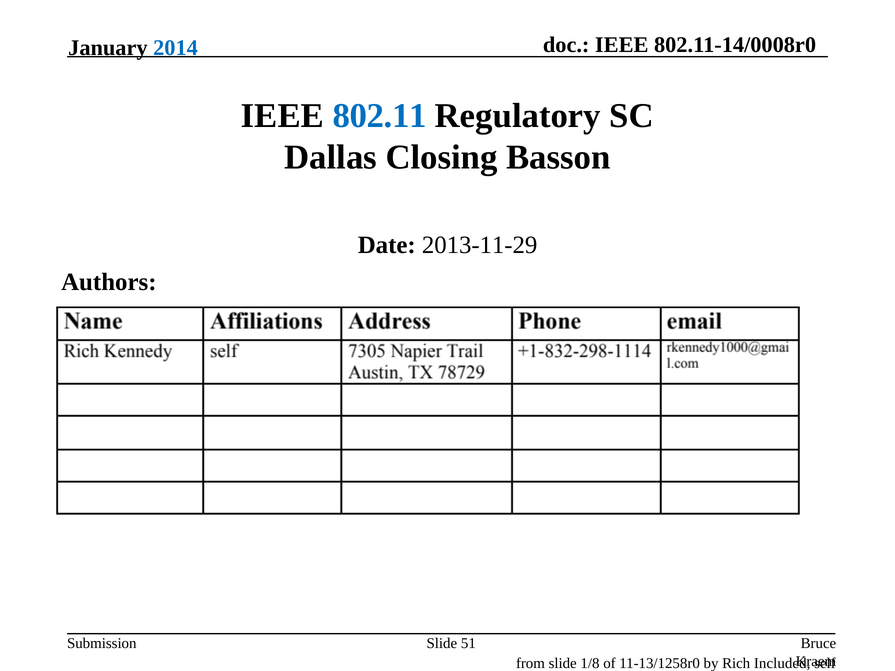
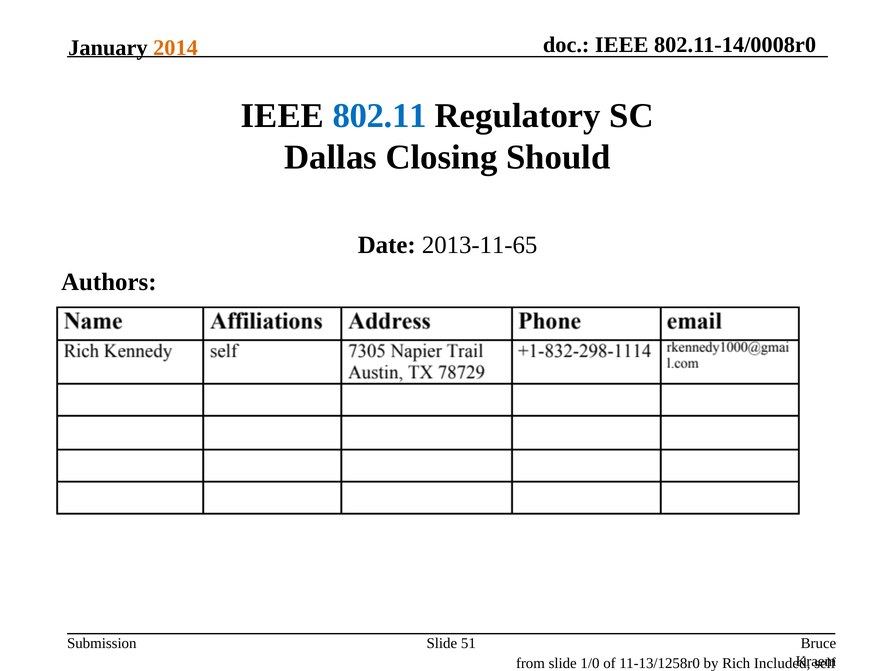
2014 colour: blue -> orange (176, 48)
Basson: Basson -> Should (558, 158)
2013-11-29: 2013-11-29 -> 2013-11-65 (480, 245)
1/8: 1/8 -> 1/0 (590, 663)
